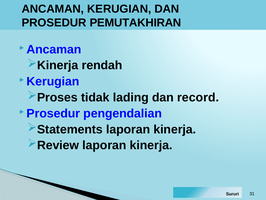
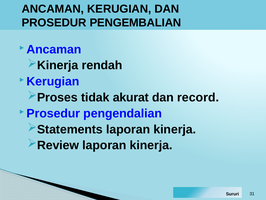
PEMUTAKHIRAN: PEMUTAKHIRAN -> PENGEMBALIAN (135, 23)
lading: lading -> akurat (131, 97)
